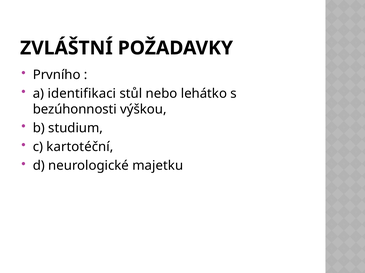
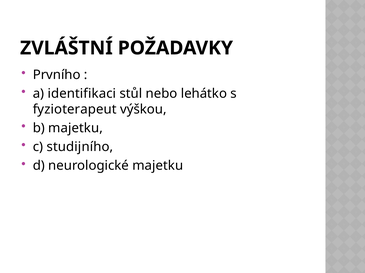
bezúhonnosti: bezúhonnosti -> fyzioterapeut (75, 110)
b studium: studium -> majetku (76, 128)
kartotéční: kartotéční -> studijního (80, 147)
